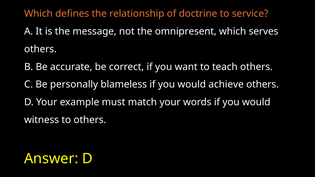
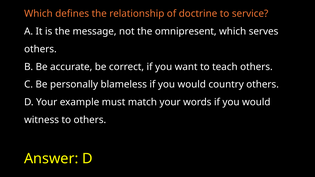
achieve: achieve -> country (226, 85)
